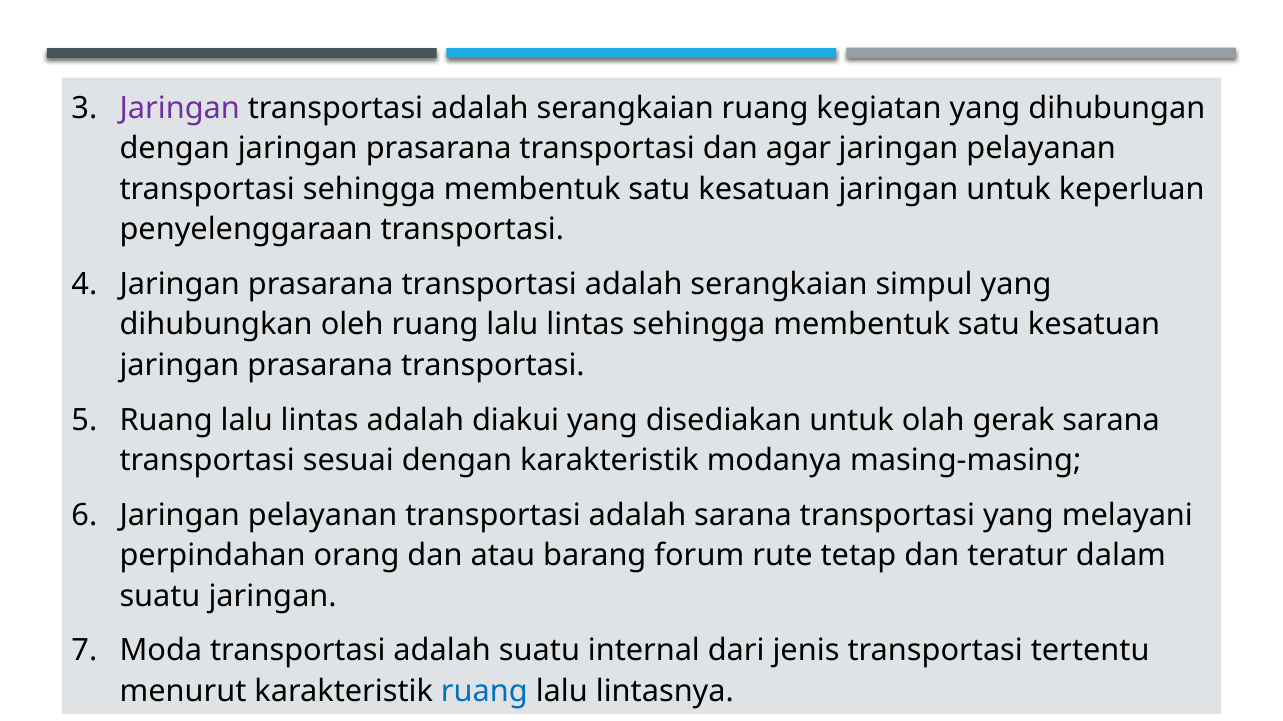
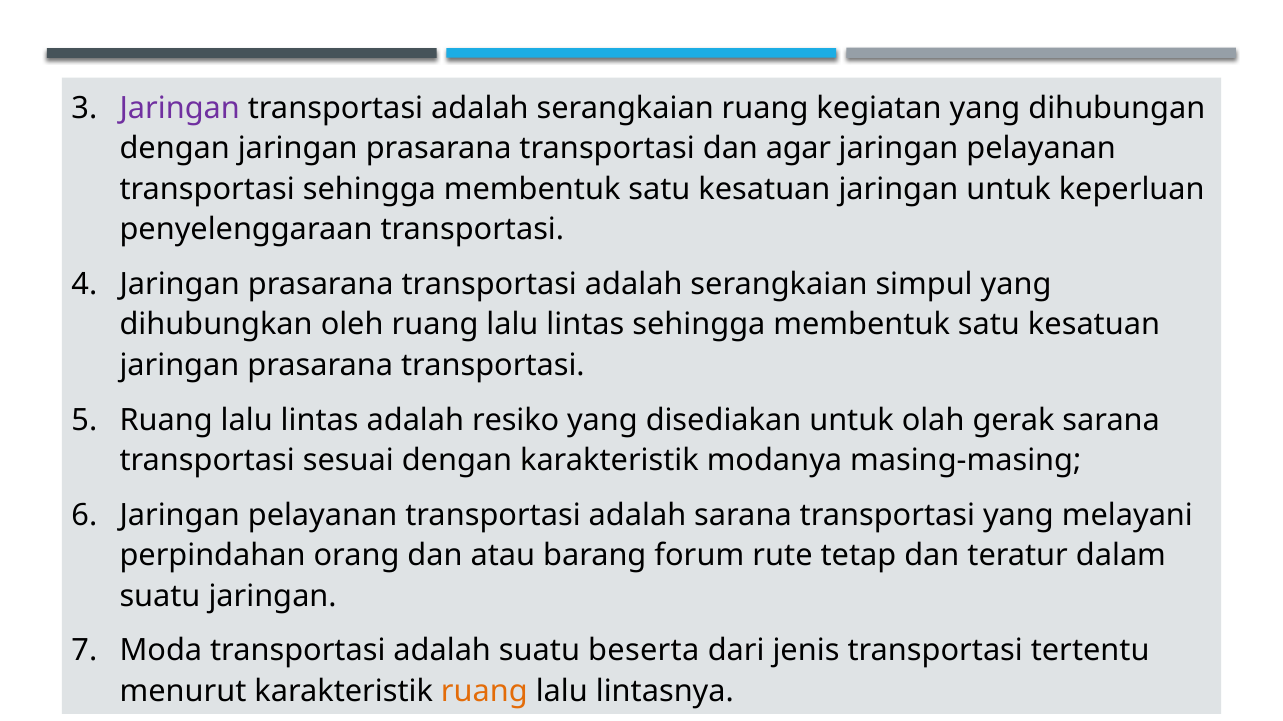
diakui: diakui -> resiko (516, 420)
internal: internal -> beserta (644, 651)
ruang colour: blue -> orange (484, 692)
